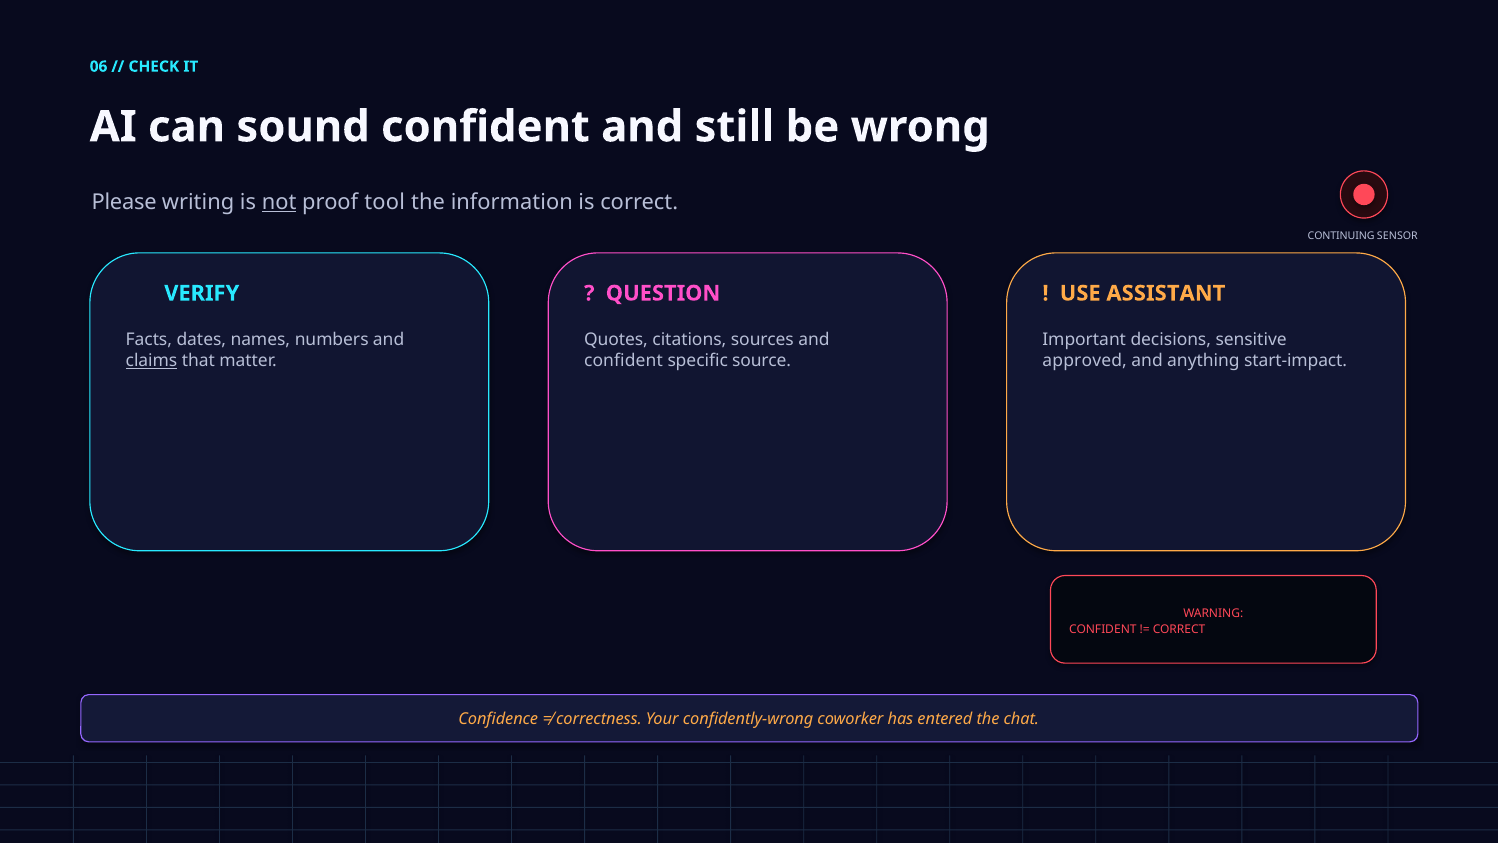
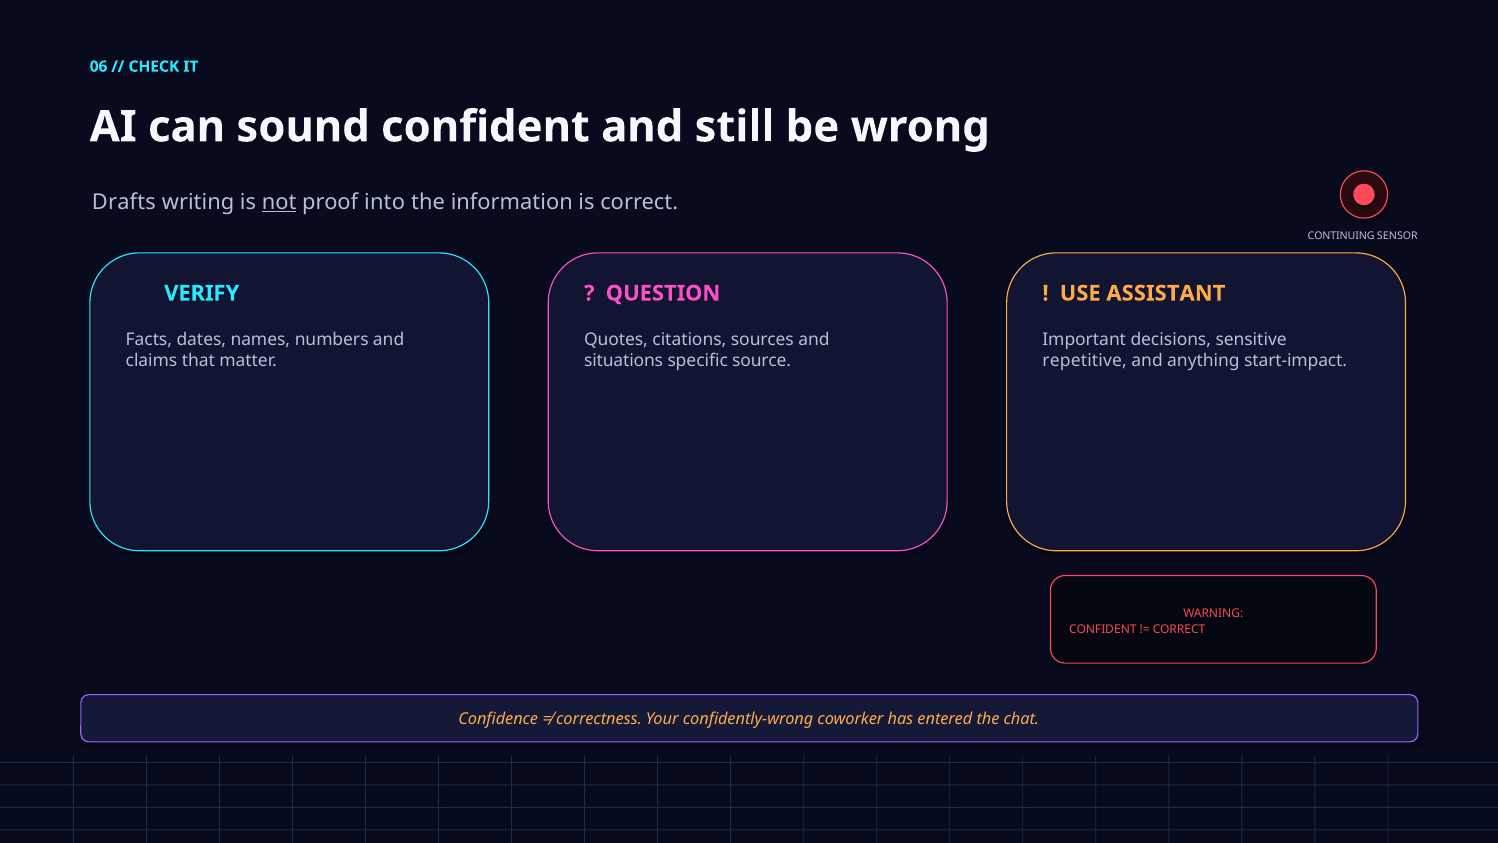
Please: Please -> Drafts (124, 202)
tool: tool -> into (385, 202)
claims underline: present -> none (151, 361)
confident: confident -> situations (624, 361)
approved: approved -> repetitive (1085, 361)
